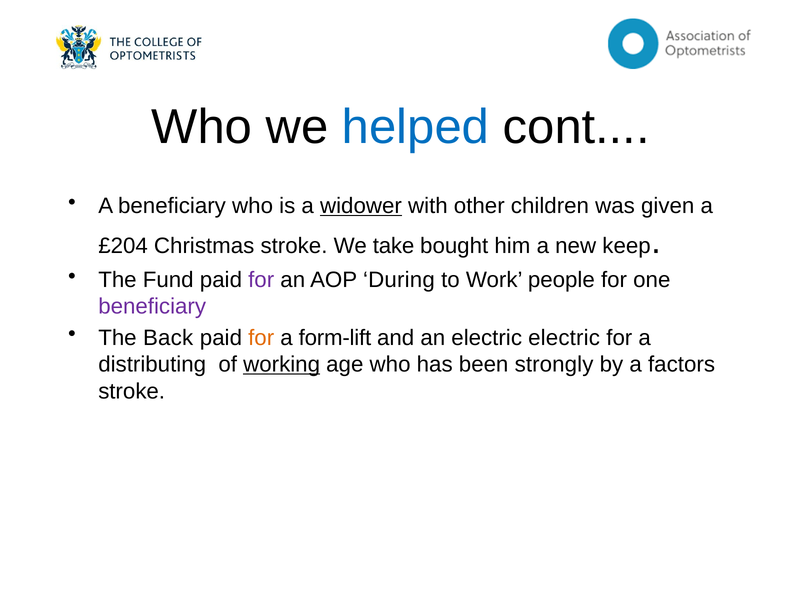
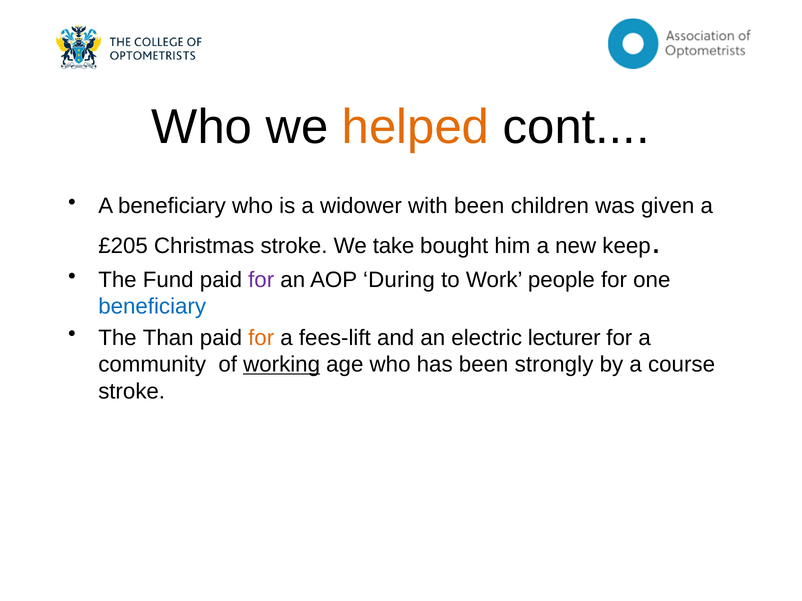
helped colour: blue -> orange (416, 127)
widower underline: present -> none (361, 206)
with other: other -> been (479, 206)
£204: £204 -> £205 (123, 246)
beneficiary colour: purple -> blue (152, 307)
Back: Back -> Than (168, 338)
form-lift: form-lift -> fees-lift (335, 338)
electric electric: electric -> lecturer (564, 338)
distributing: distributing -> community (152, 365)
factors: factors -> course (682, 365)
